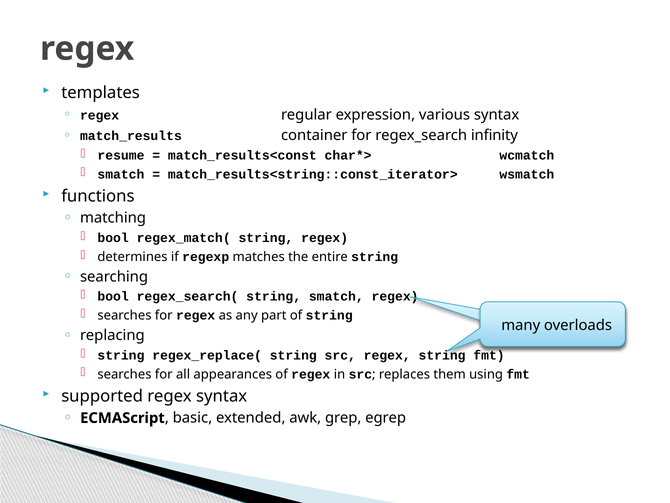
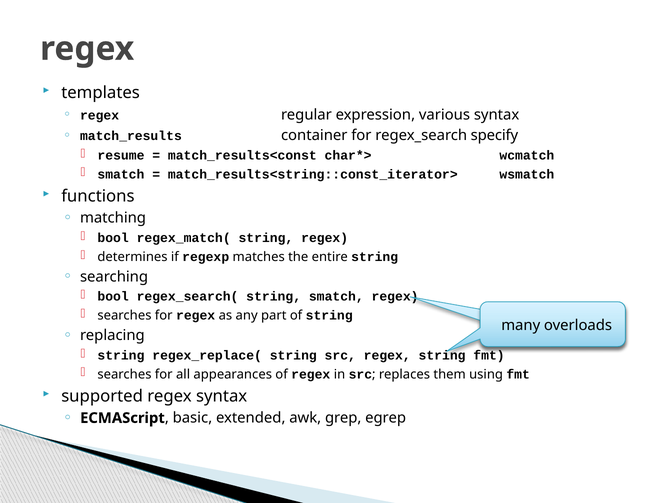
infinity: infinity -> specify (494, 135)
